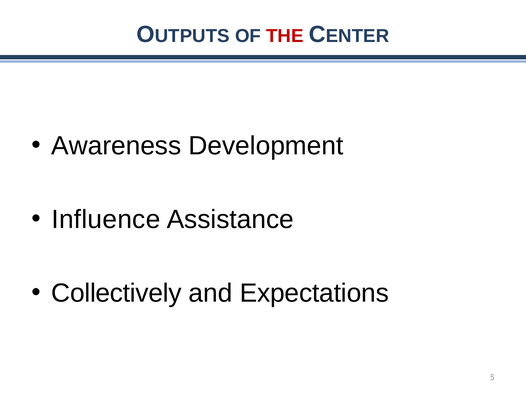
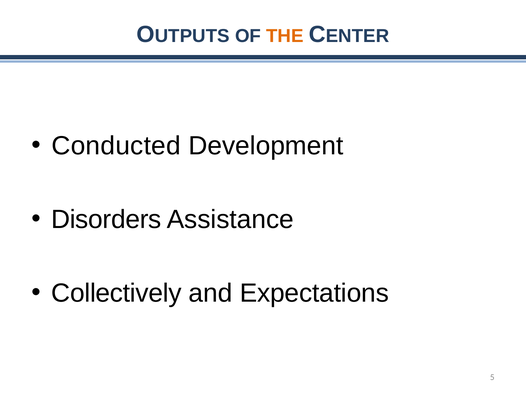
THE colour: red -> orange (285, 36)
Awareness: Awareness -> Conducted (116, 146)
Influence: Influence -> Disorders (106, 219)
